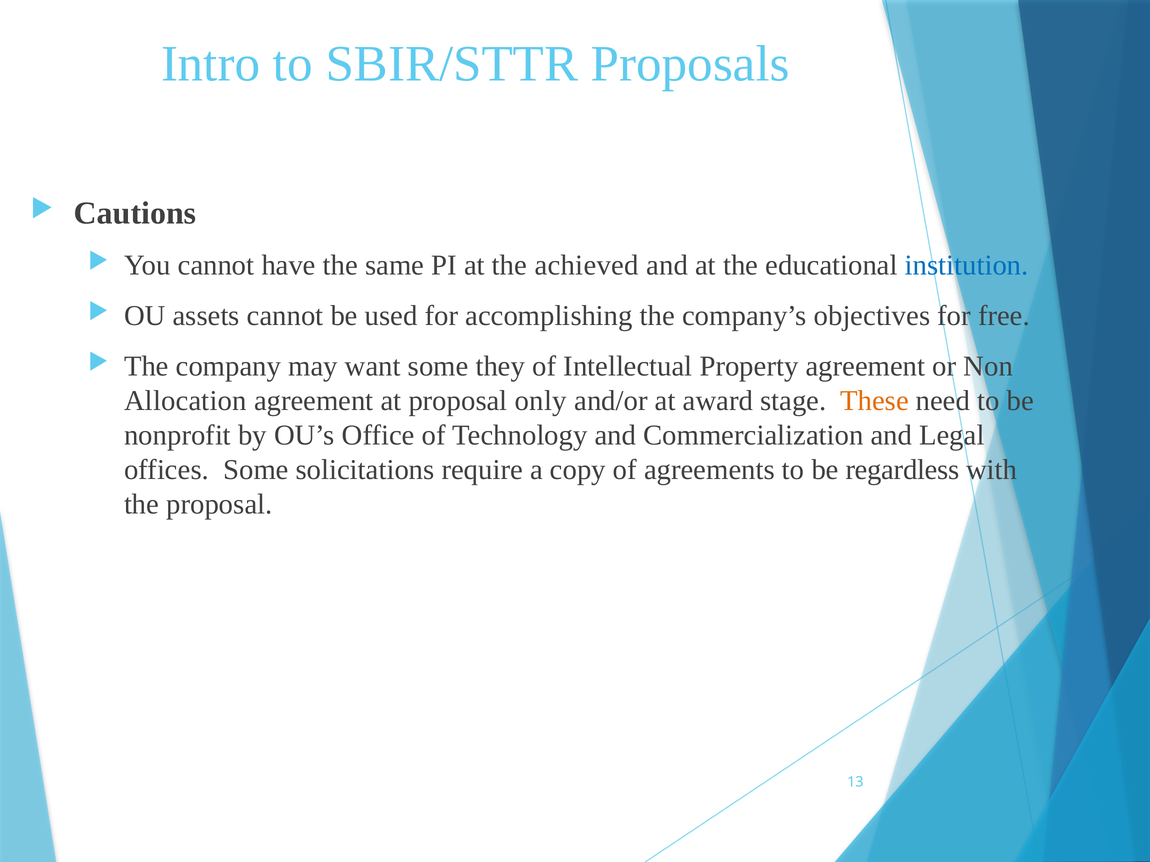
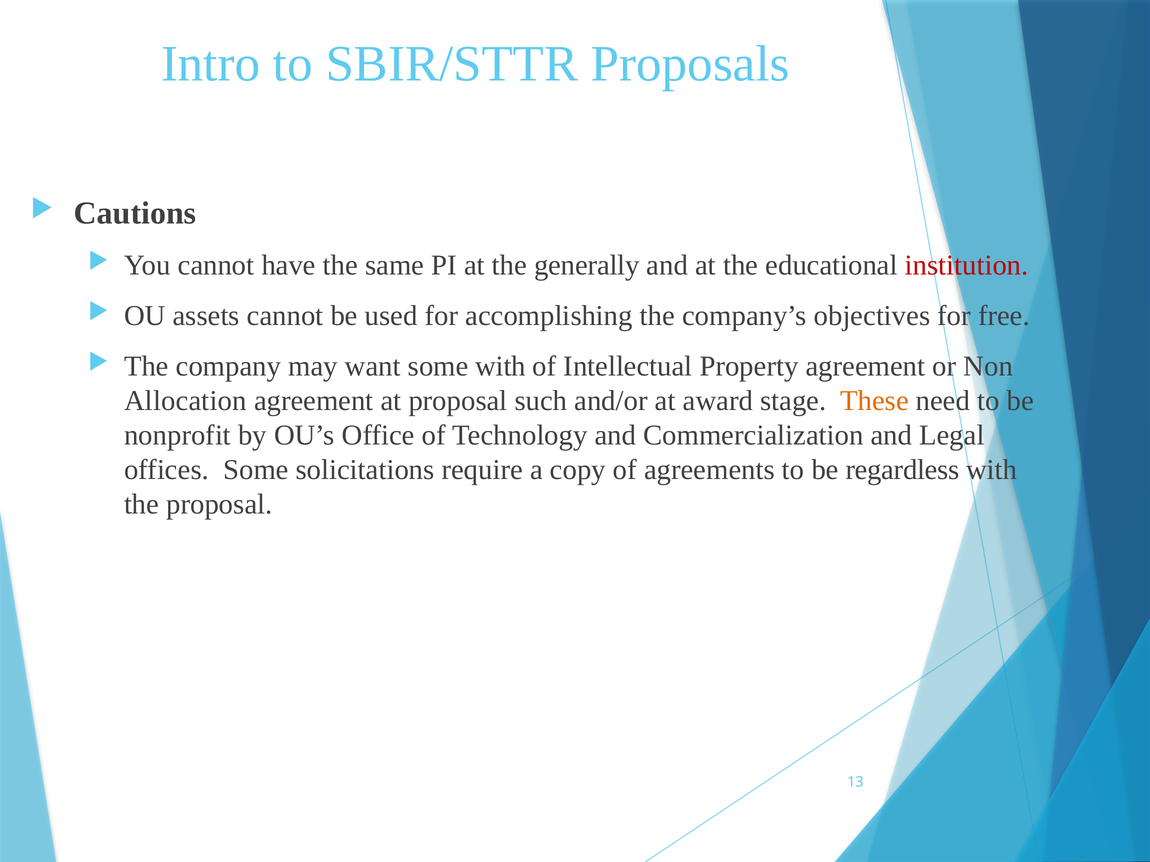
achieved: achieved -> generally (587, 266)
institution colour: blue -> red (967, 266)
some they: they -> with (500, 367)
only: only -> such (541, 401)
